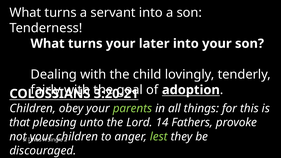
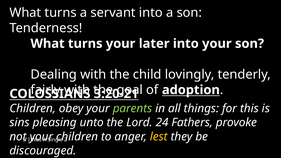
that: that -> sins (20, 123)
14: 14 -> 24 (162, 123)
lest colour: light green -> yellow (159, 137)
